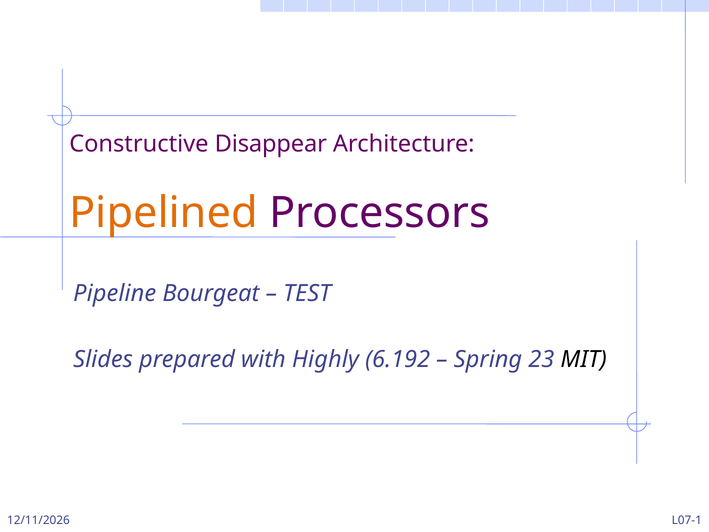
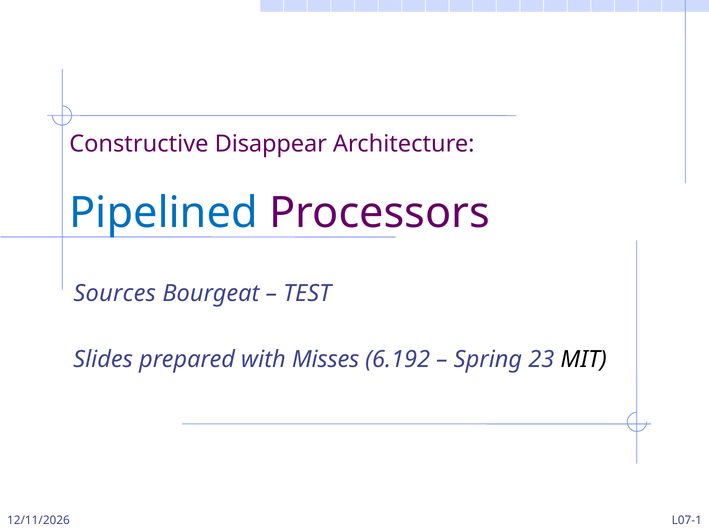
Pipelined colour: orange -> blue (164, 213)
Pipeline: Pipeline -> Sources (115, 293)
Highly: Highly -> Misses (326, 359)
